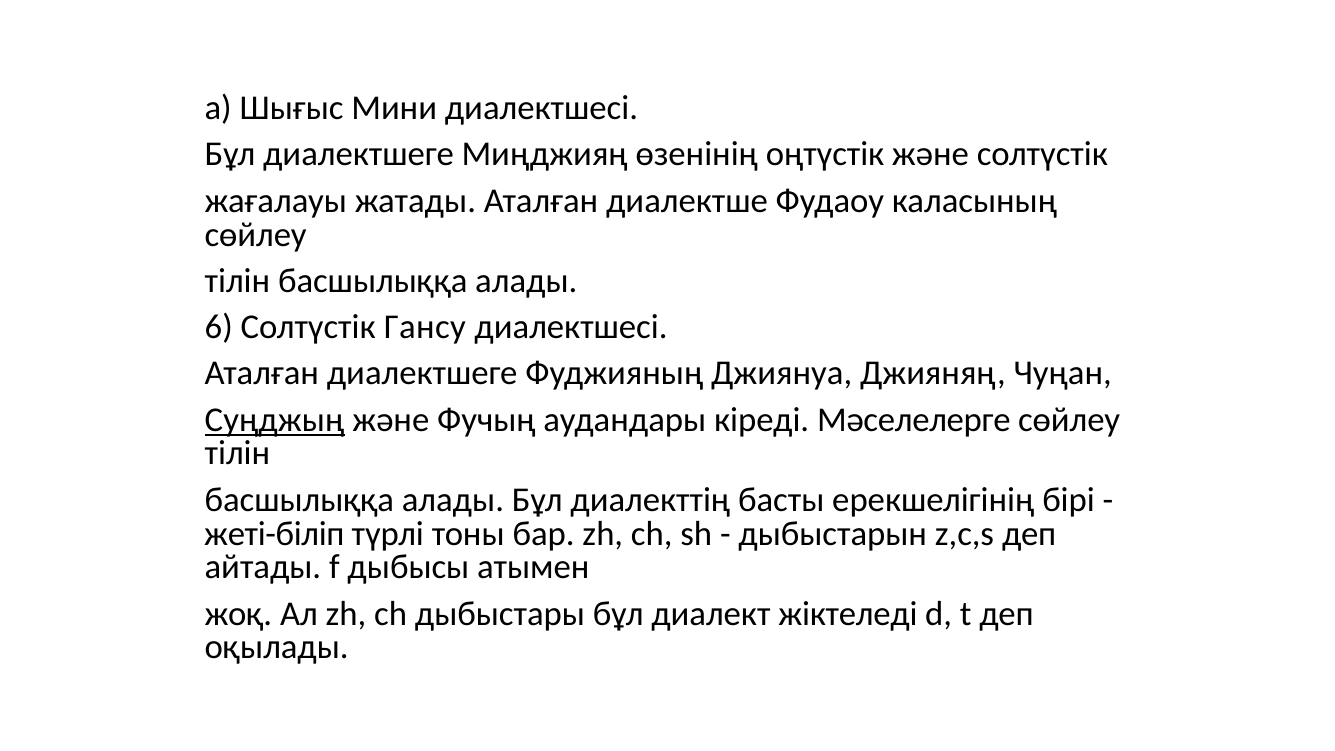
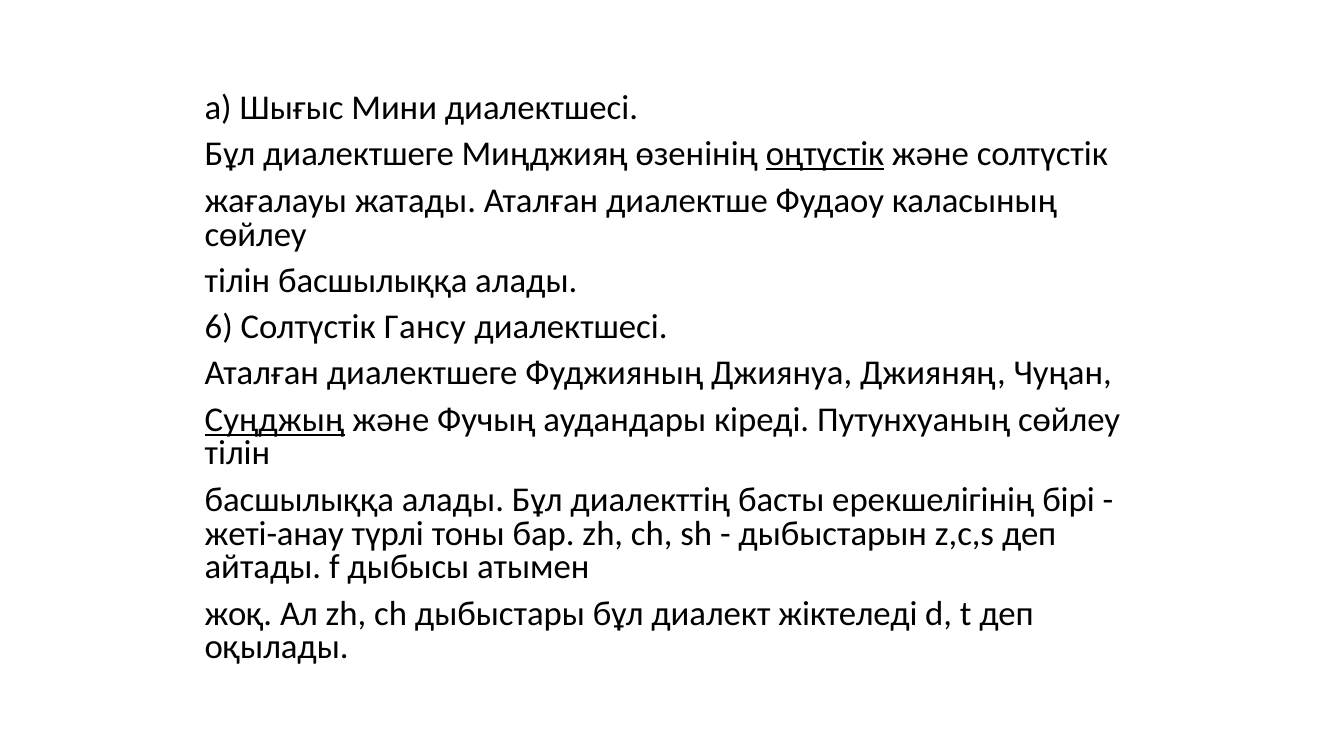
оңтүстік underline: none -> present (825, 154)
Мәселелерге: Мәселелерге -> Путунхуаның (914, 420)
жеті-біліп: жеті-біліп -> жеті-анау (274, 533)
